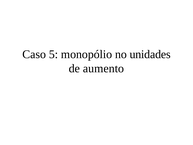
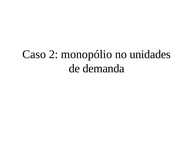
5: 5 -> 2 (53, 54)
aumento: aumento -> demanda (104, 68)
